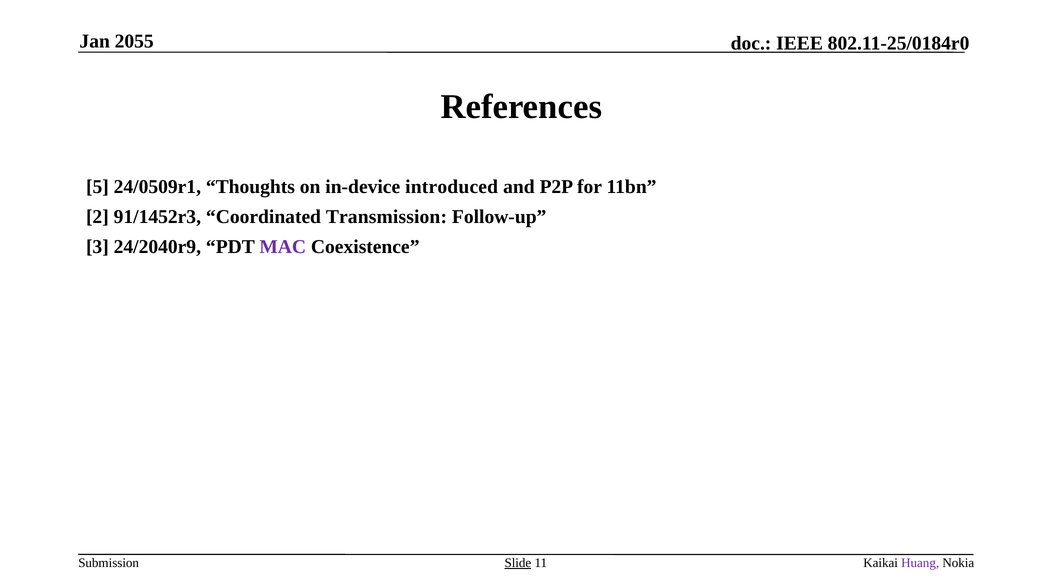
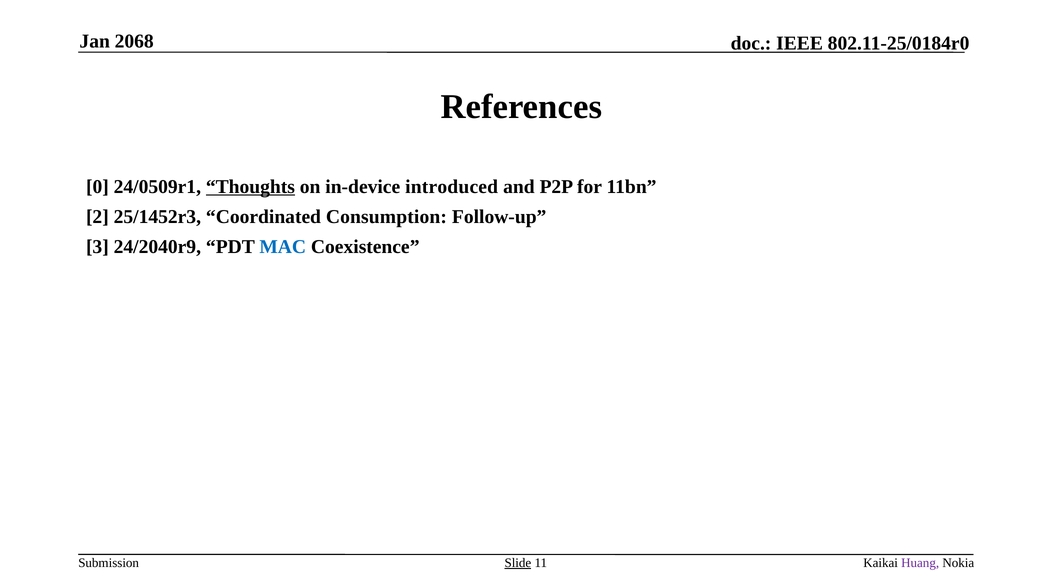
2055: 2055 -> 2068 (134, 41)
5: 5 -> 0 (97, 187)
Thoughts underline: none -> present (250, 187)
91/1452r3: 91/1452r3 -> 25/1452r3 (157, 217)
Transmission: Transmission -> Consumption (386, 217)
MAC colour: purple -> blue (283, 247)
